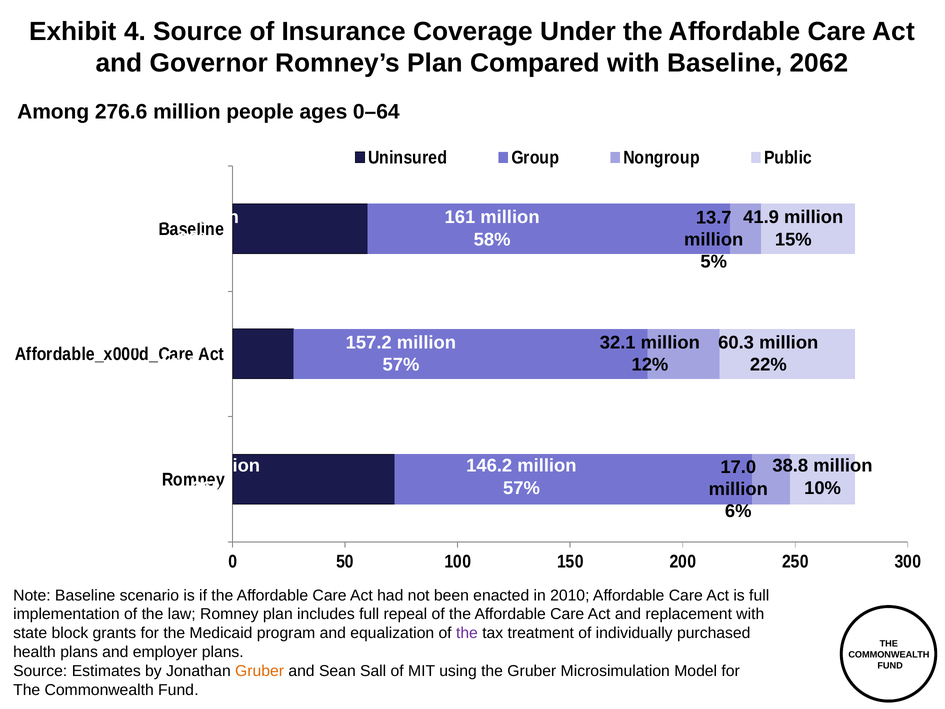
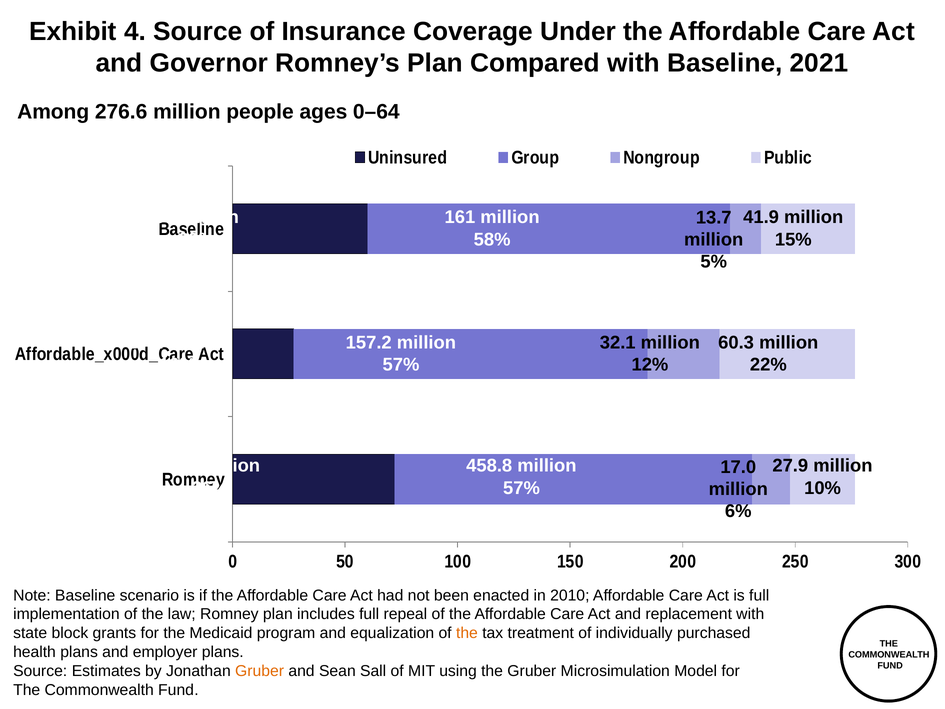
2062: 2062 -> 2021 (819, 63)
146.2: 146.2 -> 458.8 (489, 466)
38.8: 38.8 -> 27.9 (790, 466)
the colour: purple -> orange (467, 633)
